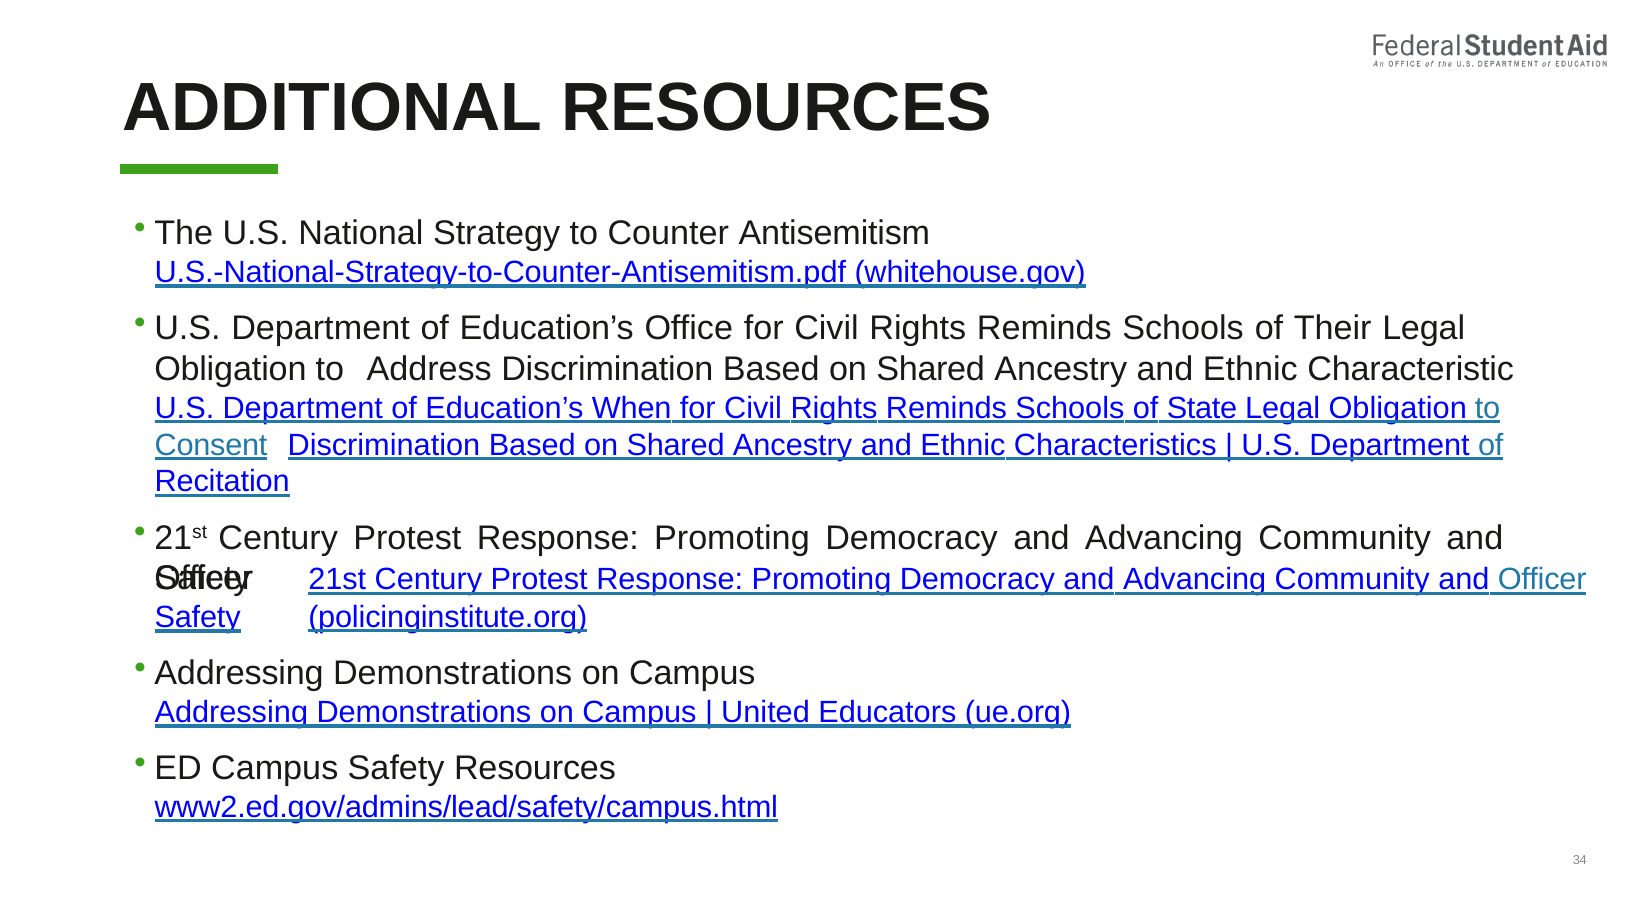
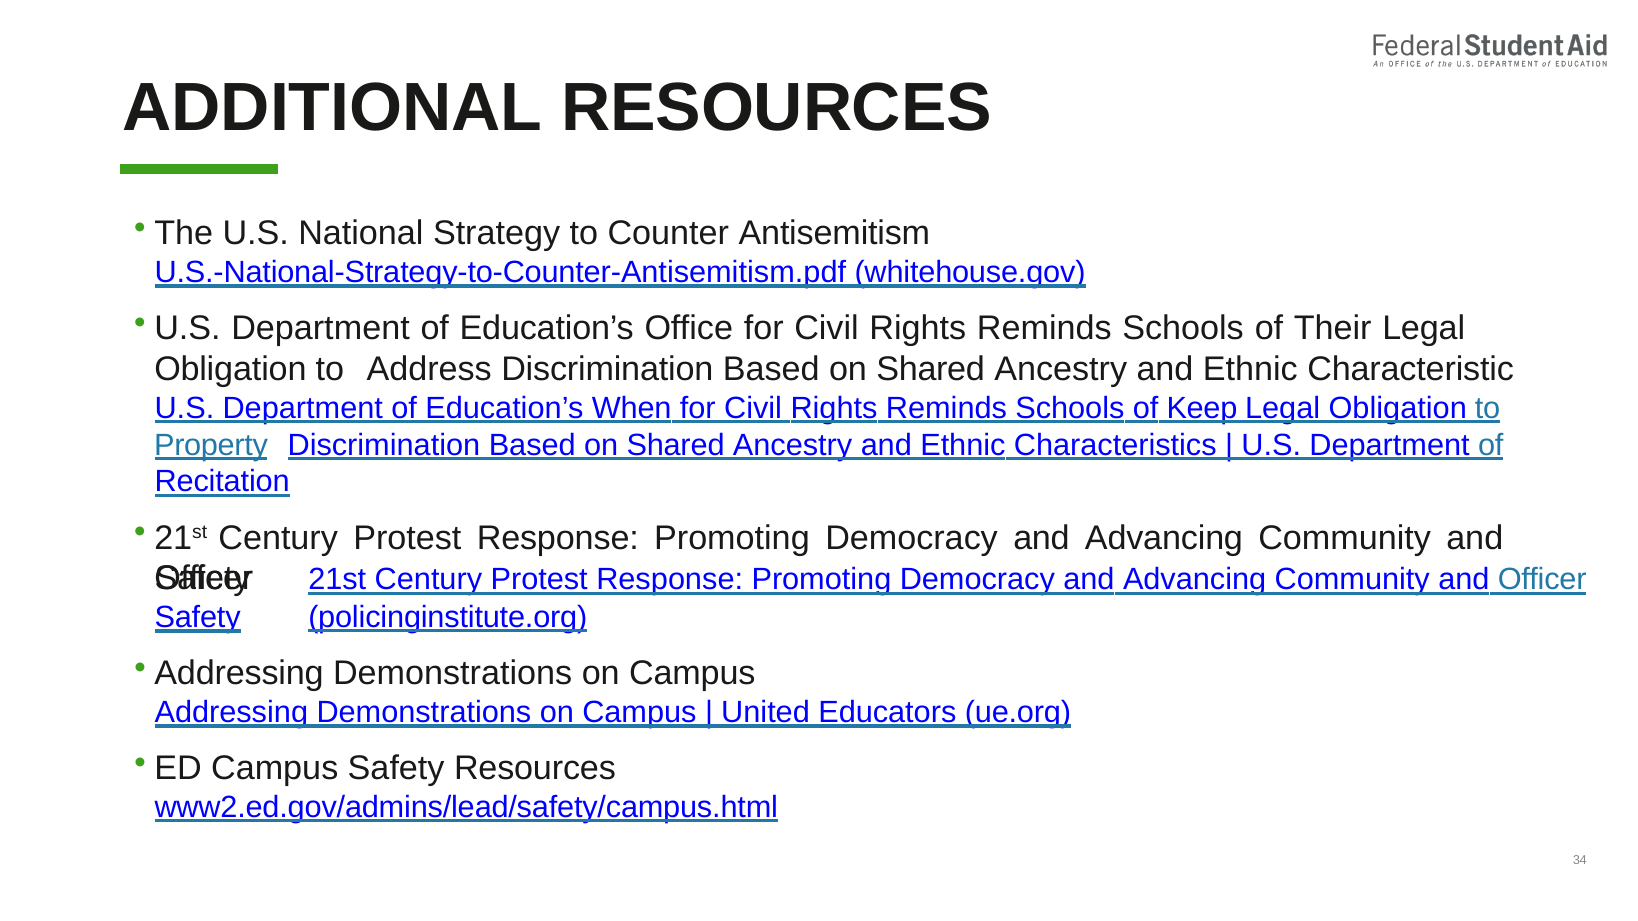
State: State -> Keep (1202, 408)
Consent: Consent -> Property (211, 445)
